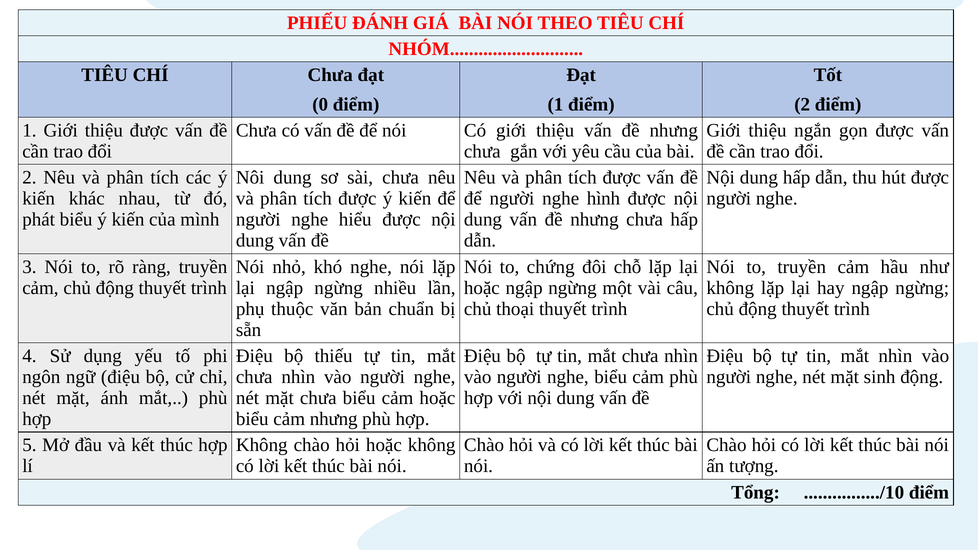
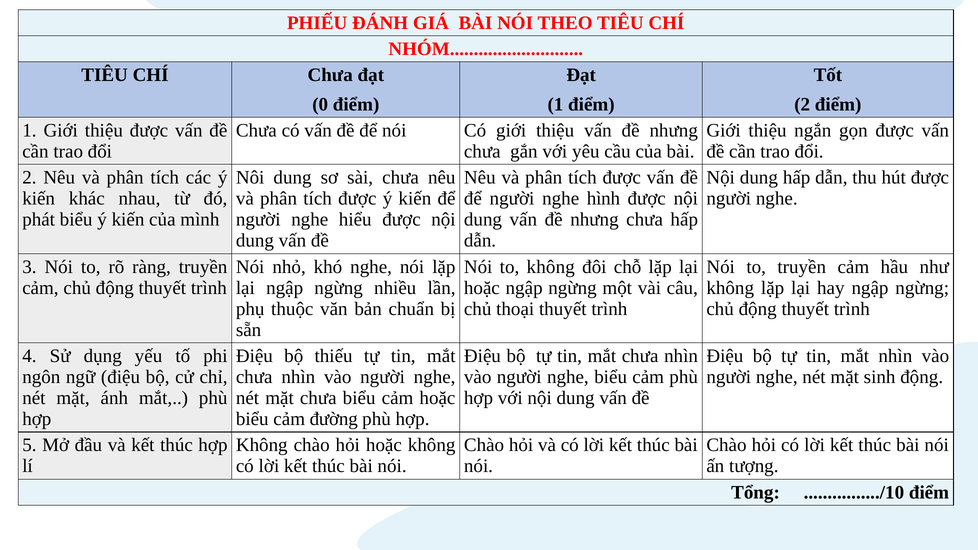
to chứng: chứng -> không (551, 267)
cảm nhưng: nhưng -> đường (334, 419)
